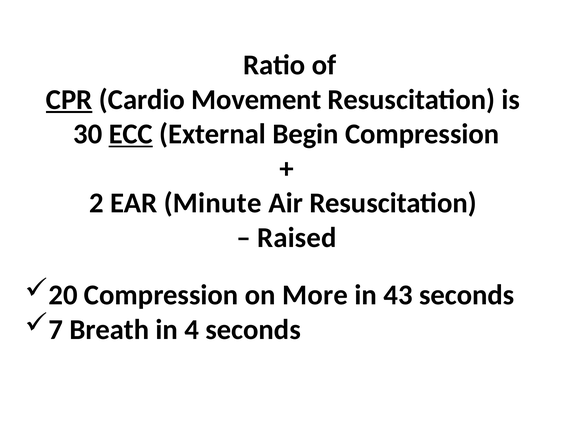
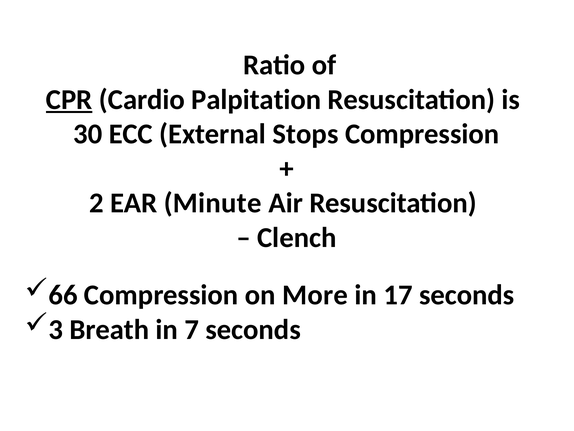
Movement: Movement -> Palpitation (256, 100)
ECC underline: present -> none (131, 134)
Begin: Begin -> Stops (305, 134)
Raised: Raised -> Clench (297, 237)
20: 20 -> 66 (63, 295)
43: 43 -> 17 (398, 295)
7: 7 -> 3 (56, 329)
4: 4 -> 7 (192, 329)
